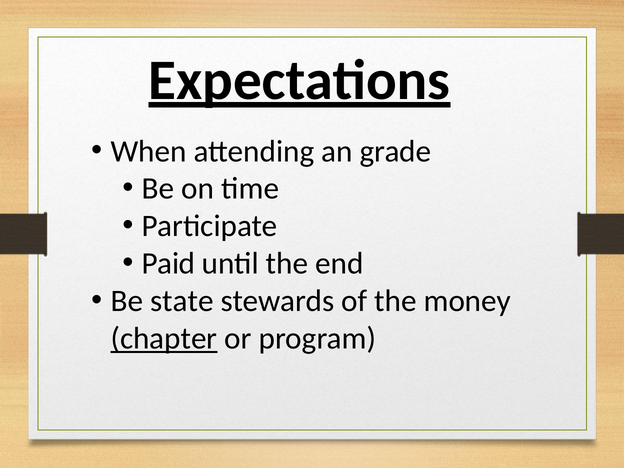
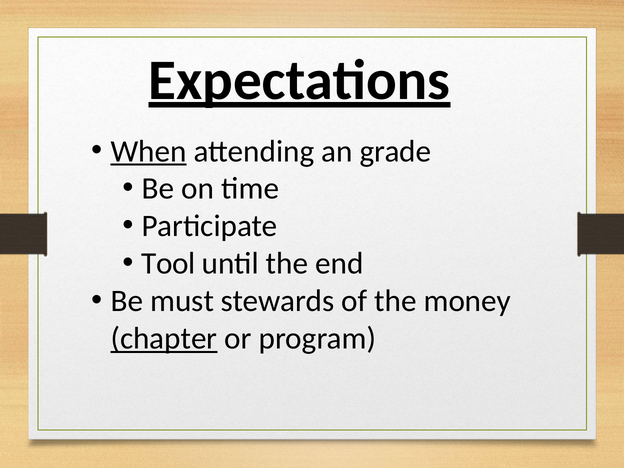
When underline: none -> present (149, 151)
Paid: Paid -> Tool (168, 264)
state: state -> must (182, 301)
